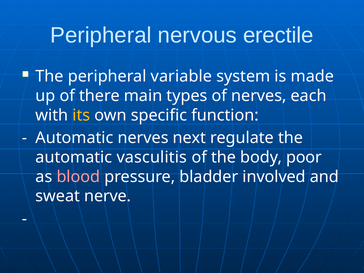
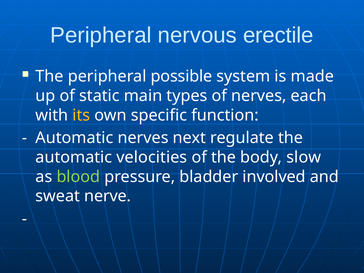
variable: variable -> possible (182, 76)
there: there -> static (99, 96)
vasculitis: vasculitis -> velocities (152, 157)
poor: poor -> slow (304, 157)
blood colour: pink -> light green (78, 177)
